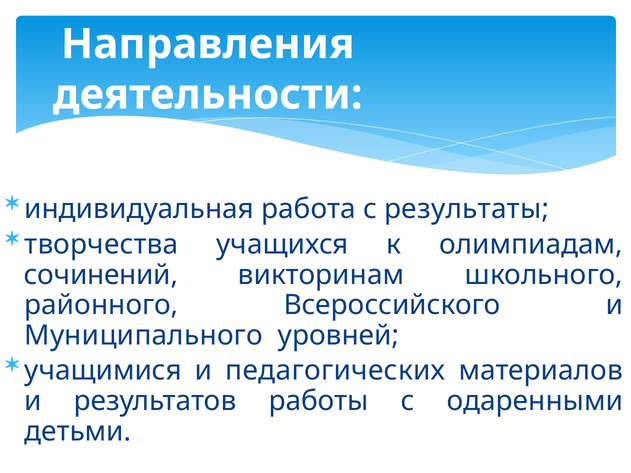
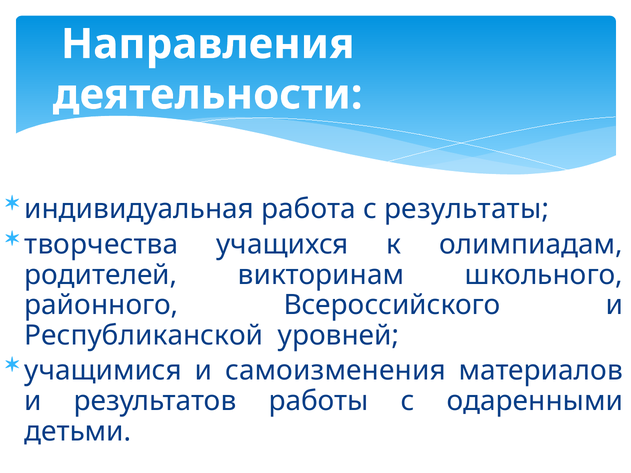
сочинений: сочинений -> родителей (101, 275)
Муниципального: Муниципального -> Республиканской (144, 336)
педагогических: педагогических -> самоизменения (335, 371)
